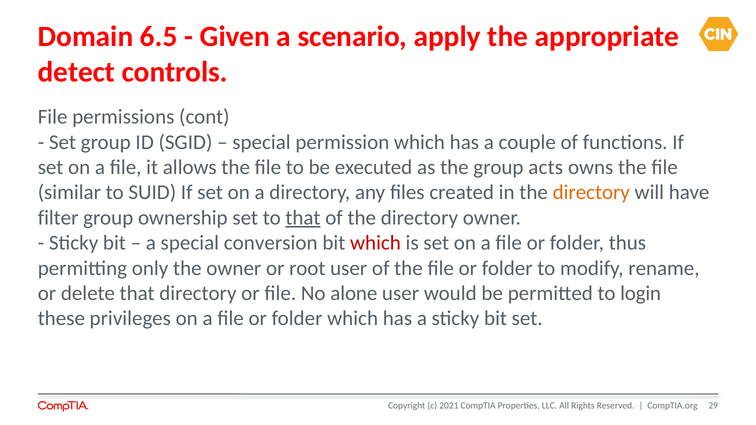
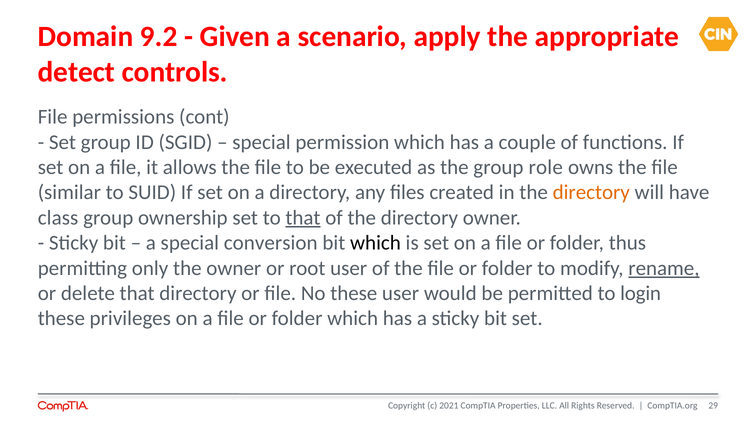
6.5: 6.5 -> 9.2 (159, 37)
acts: acts -> role (546, 167)
filter: filter -> class (58, 218)
which colour: red -> black (375, 243)
rename underline: none -> present (664, 268)
No alone: alone -> these (354, 294)
